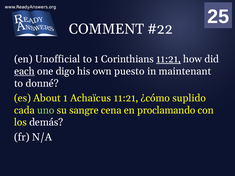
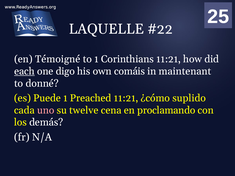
COMMENT: COMMENT -> LAQUELLE (107, 29)
Unofficial: Unofficial -> Témoigné (58, 59)
11:21 underline: present -> none (168, 59)
puesto: puesto -> comáis (129, 71)
About: About -> Puede (47, 98)
Achaïcus: Achaïcus -> Preached (91, 98)
uno colour: light green -> pink (46, 110)
sangre: sangre -> twelve (84, 110)
